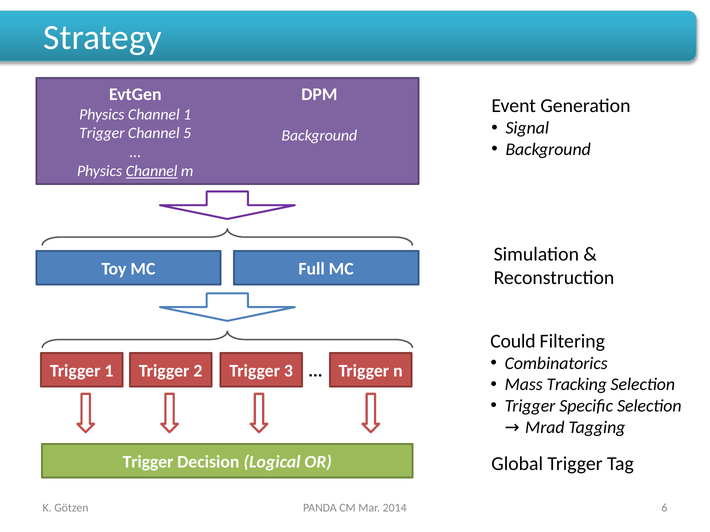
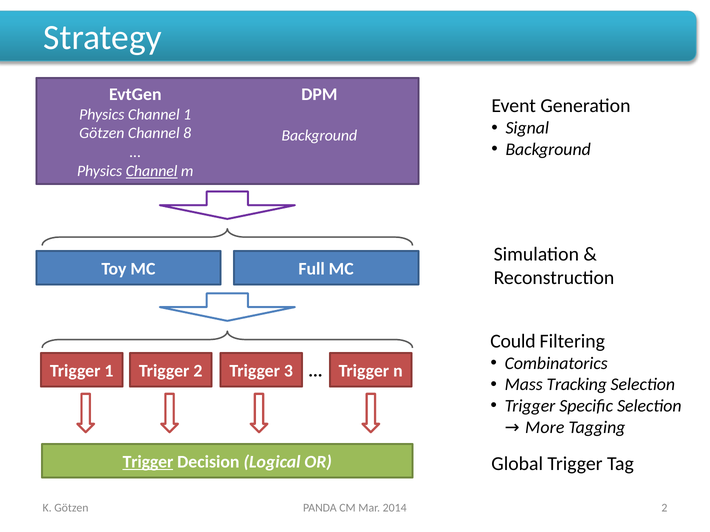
Trigger: Trigger -> Götzen (102, 133)
5: 5 -> 8 (187, 133)
Mrad: Mrad -> More (545, 428)
Trigger underline: none -> present (148, 463)
2014 6: 6 -> 2 (664, 508)
